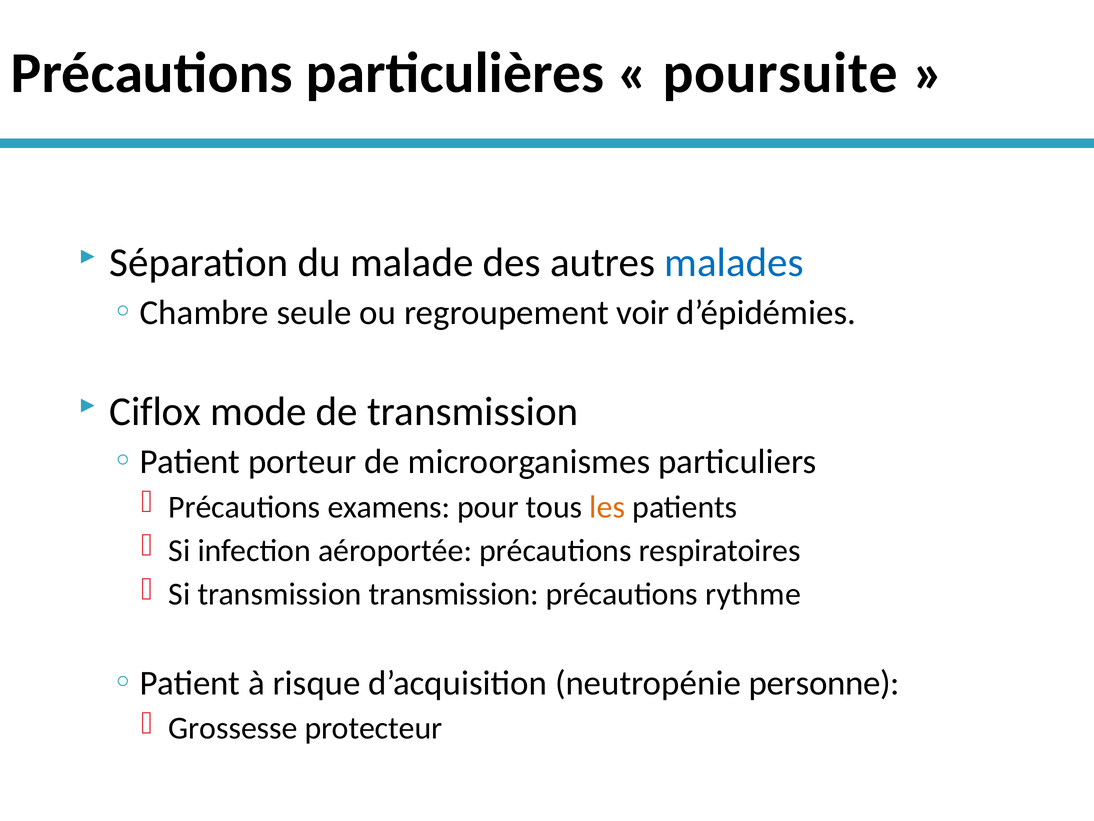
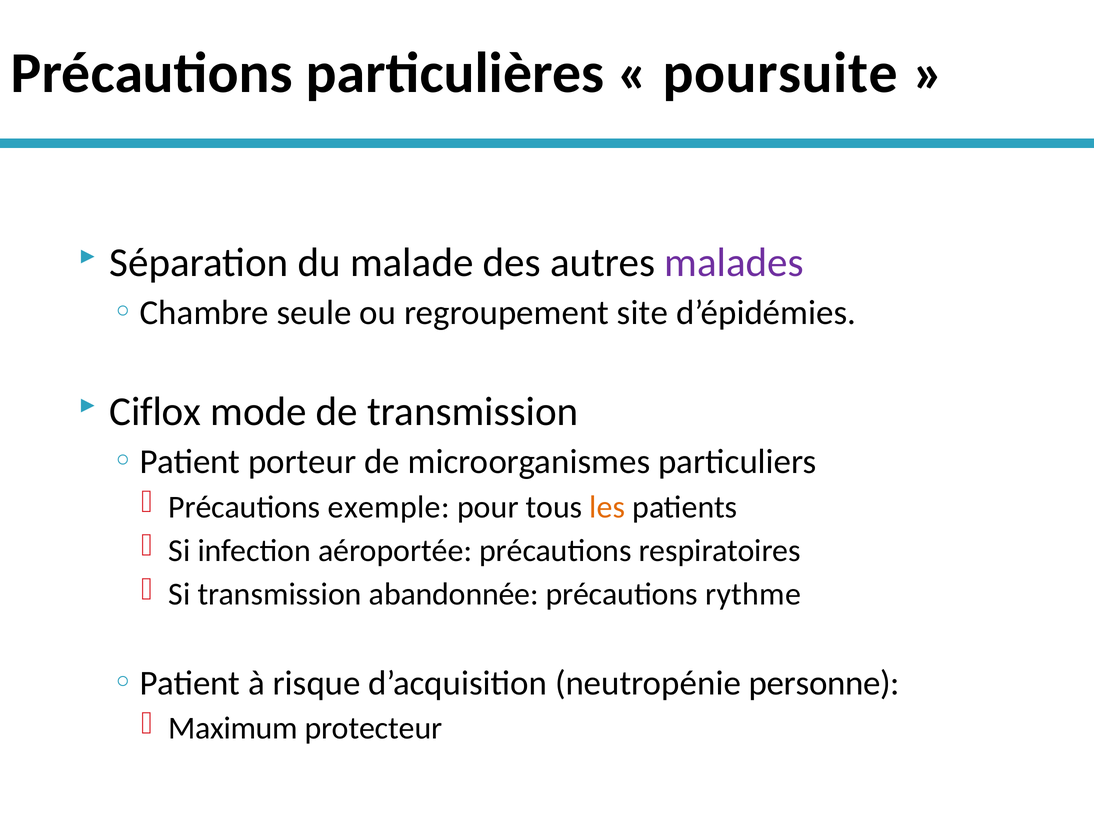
malades colour: blue -> purple (734, 262)
voir: voir -> site (642, 312)
examens: examens -> exemple (389, 507)
transmission transmission: transmission -> abandonnée (454, 594)
Grossesse: Grossesse -> Maximum (233, 728)
